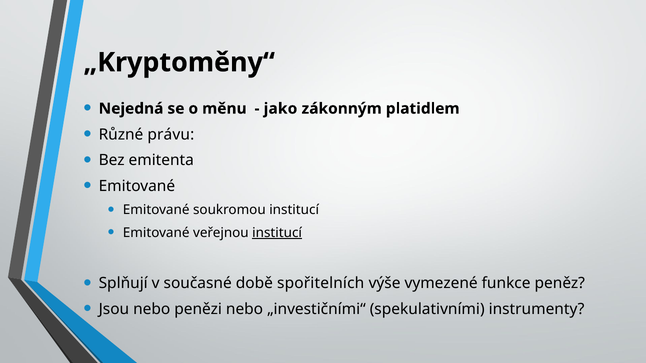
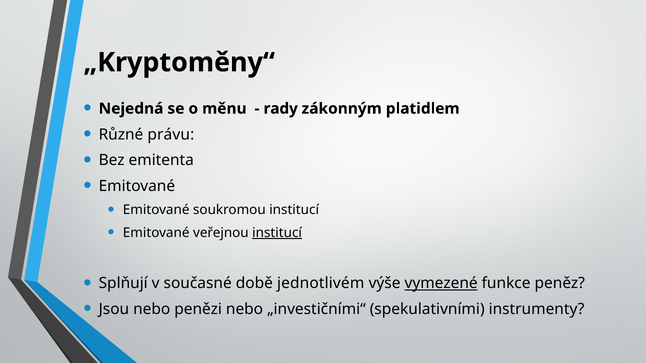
jako: jako -> rady (281, 109)
spořitelních: spořitelních -> jednotlivém (321, 284)
vymezené underline: none -> present (441, 284)
